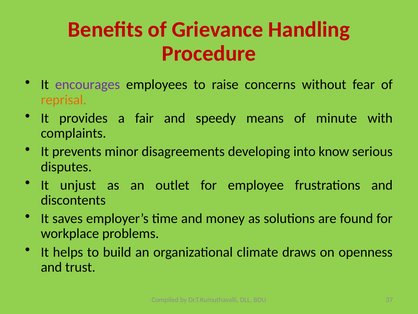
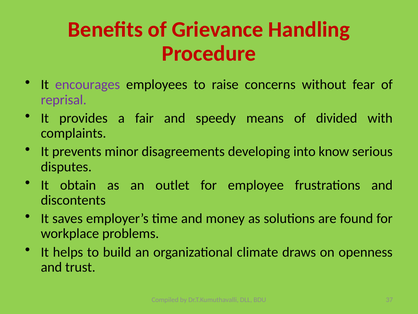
reprisal colour: orange -> purple (64, 100)
minute: minute -> divided (337, 118)
unjust: unjust -> obtain (78, 185)
